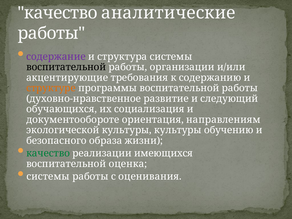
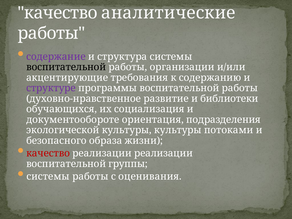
структуре colour: orange -> purple (51, 88)
следующий: следующий -> библиотеки (229, 99)
направлениям: направлениям -> подразделения (223, 120)
обучению: обучению -> потоками (229, 130)
качество colour: green -> red (48, 153)
реализации имеющихся: имеющихся -> реализации (163, 153)
оценка: оценка -> группы (128, 164)
